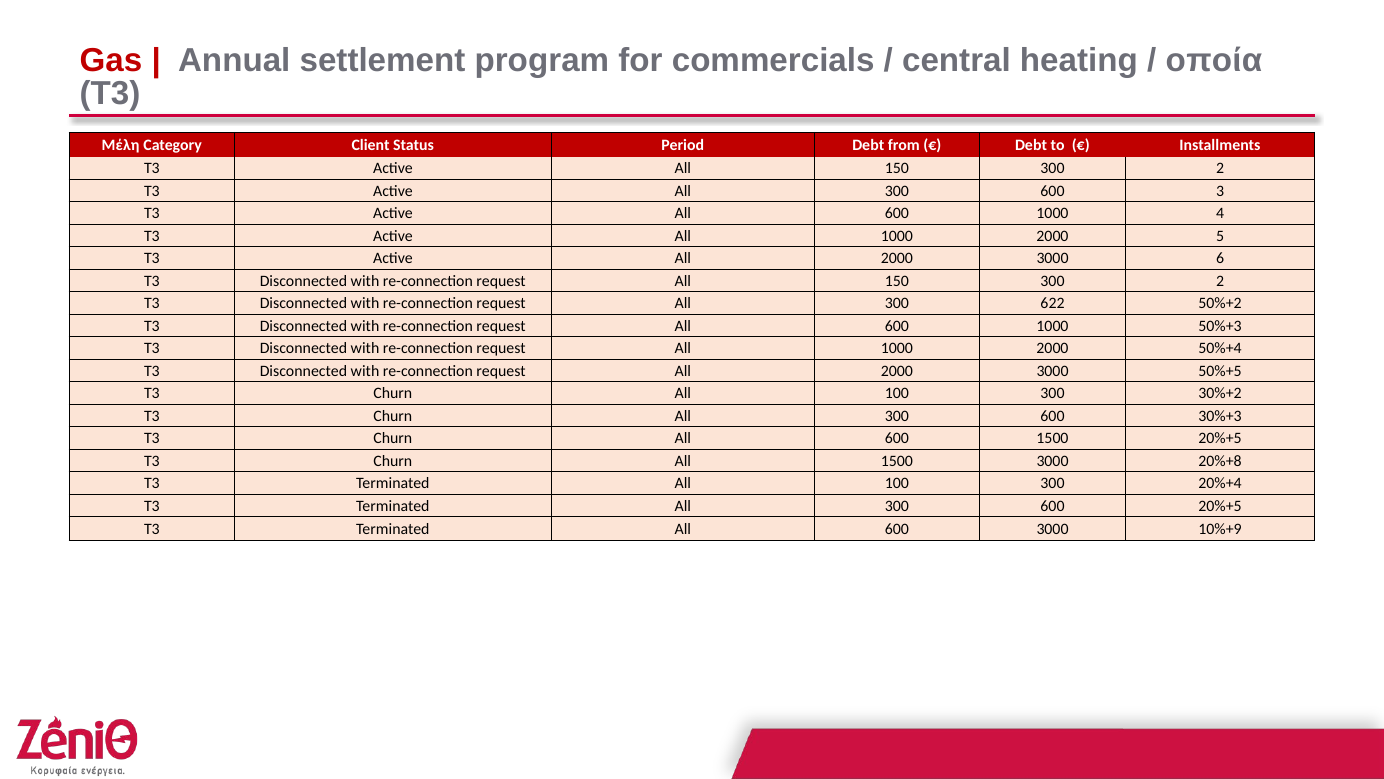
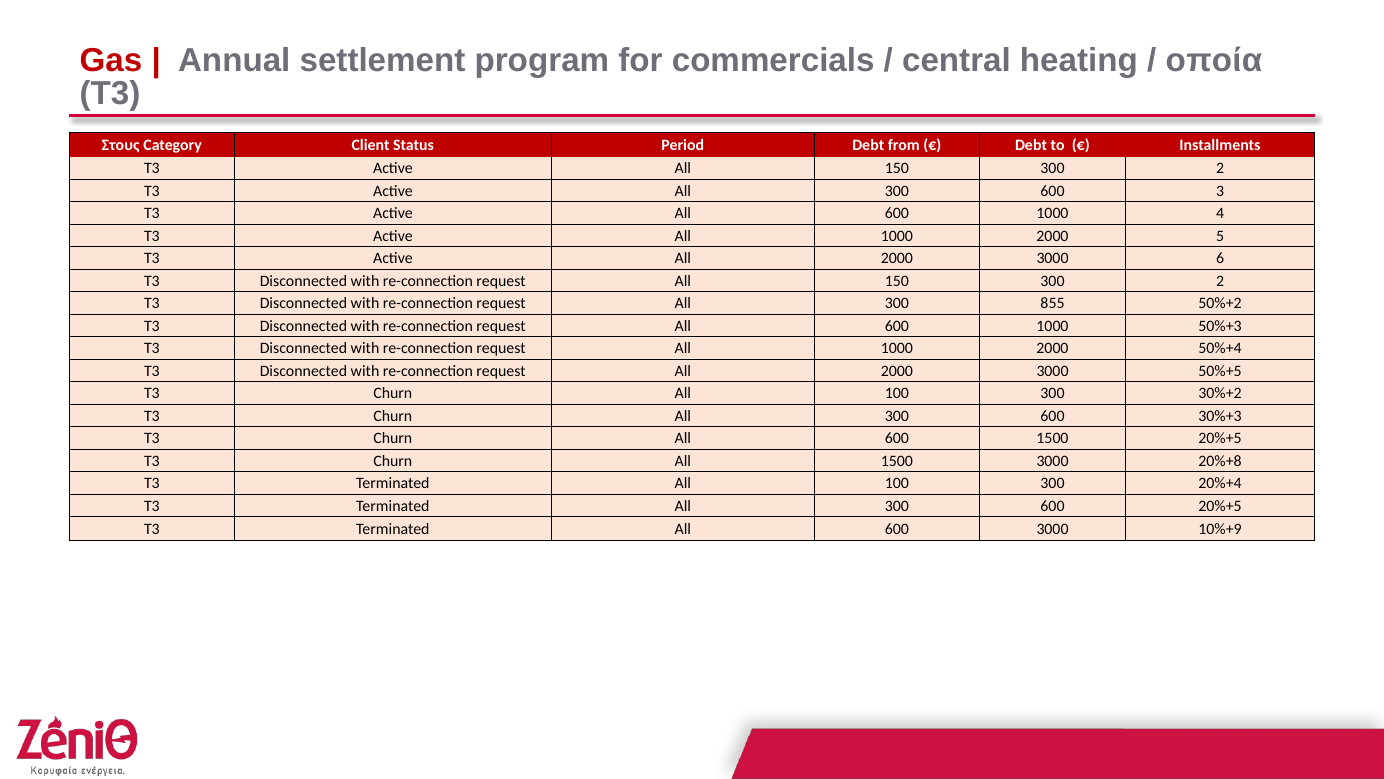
Μέλη: Μέλη -> Στους (121, 145)
622: 622 -> 855 (1053, 303)
